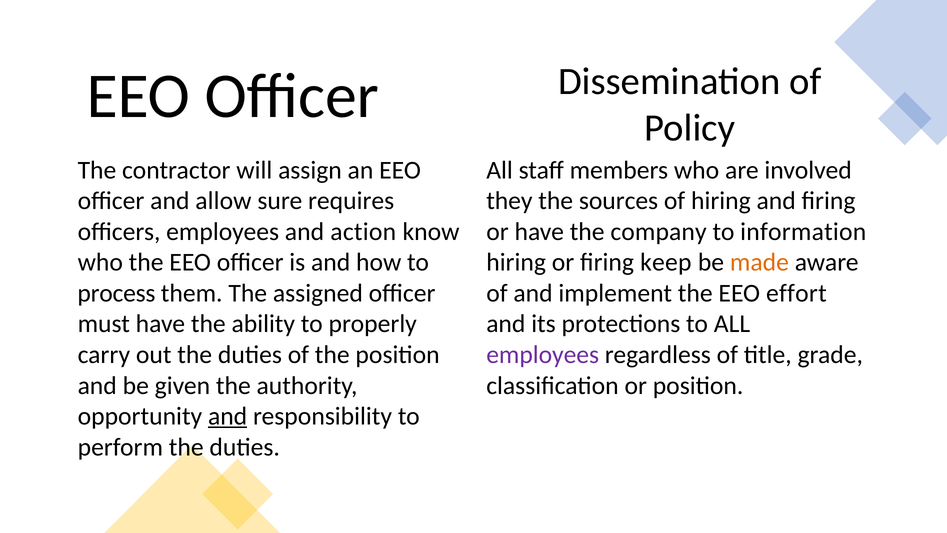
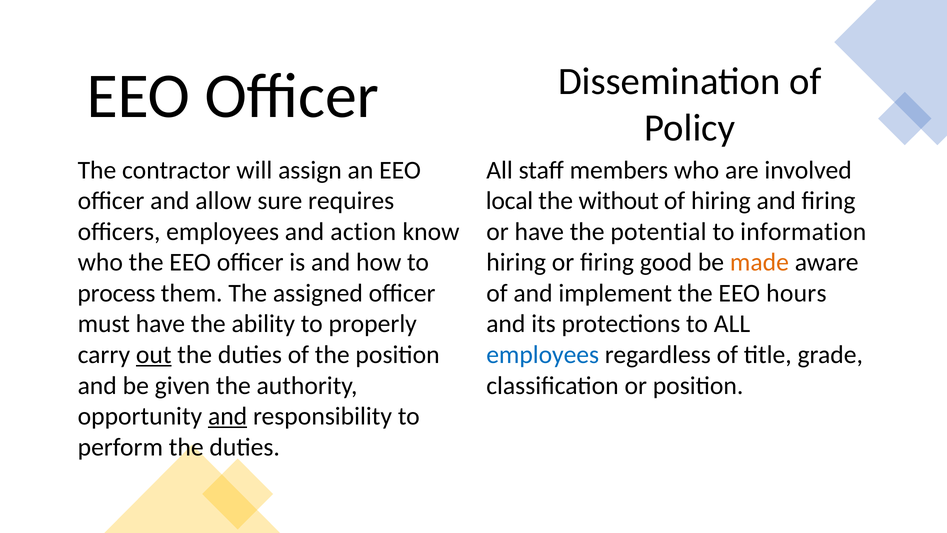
they: they -> local (510, 201)
sources: sources -> without (619, 201)
company: company -> potential (658, 232)
keep: keep -> good (666, 262)
effort: effort -> hours (796, 293)
out underline: none -> present (154, 355)
employees colour: purple -> blue (543, 355)
